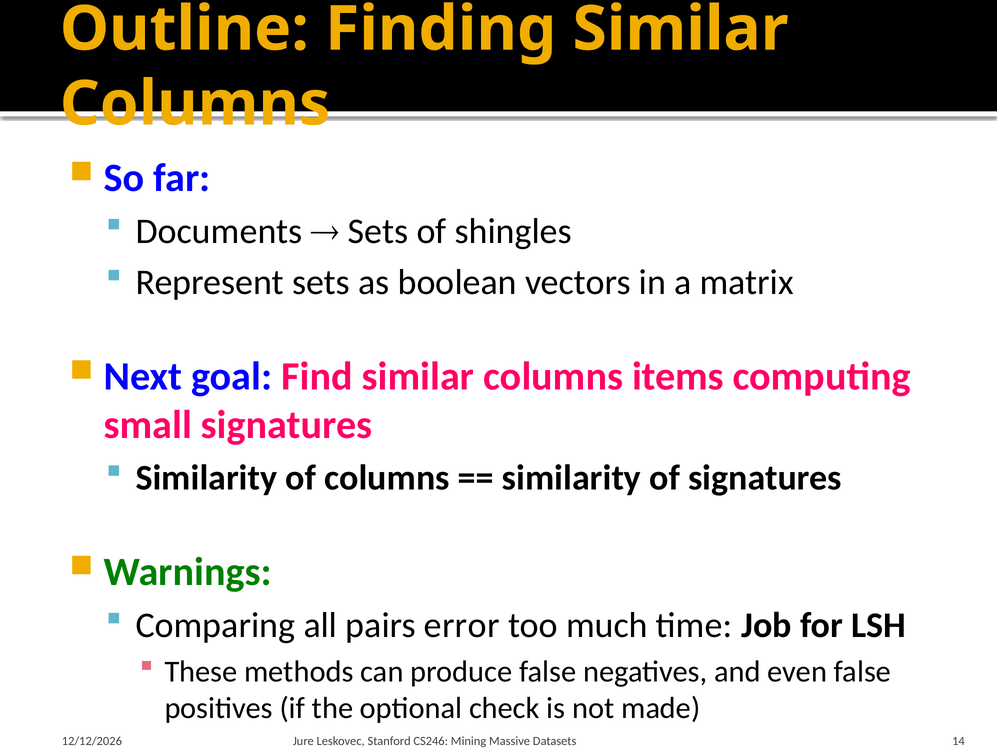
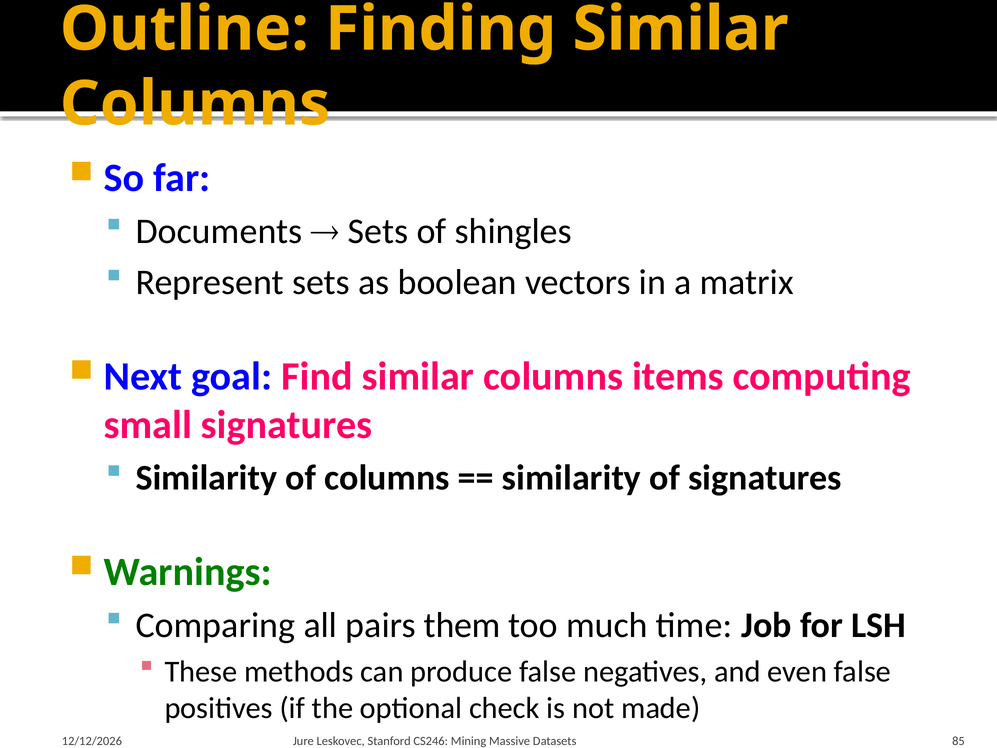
error: error -> them (462, 625)
14: 14 -> 85 (958, 741)
